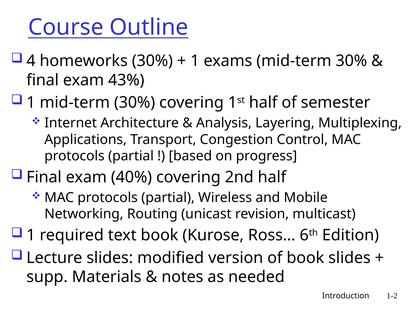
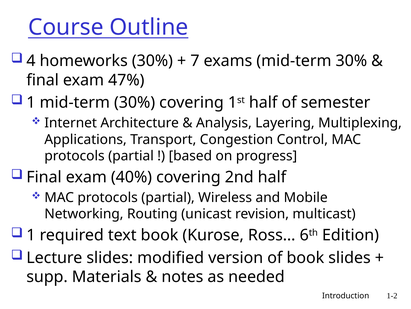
1: 1 -> 7 (195, 61)
43%: 43% -> 47% (126, 80)
